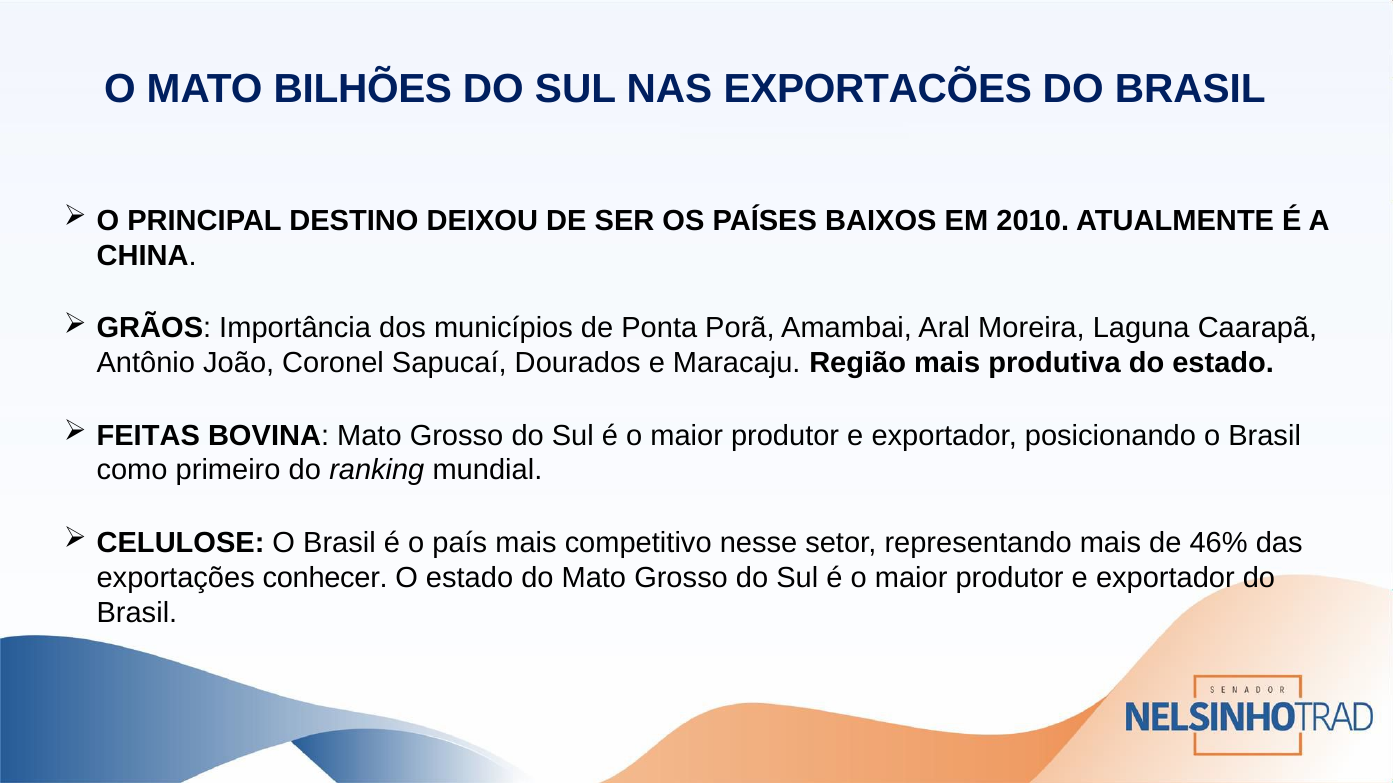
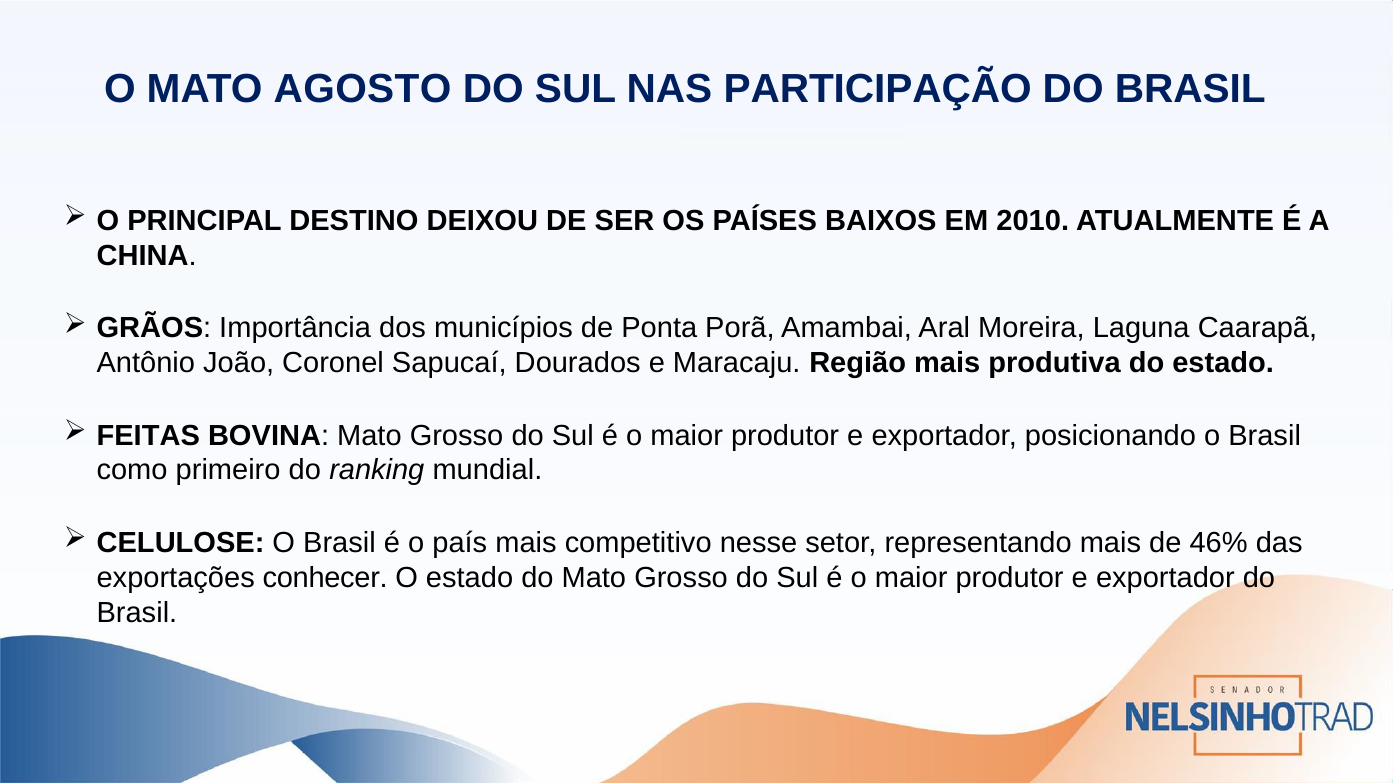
BILHÕES: BILHÕES -> AGOSTO (363, 89)
EXPORTACÕES: EXPORTACÕES -> PARTICIPAÇÃO (878, 89)
